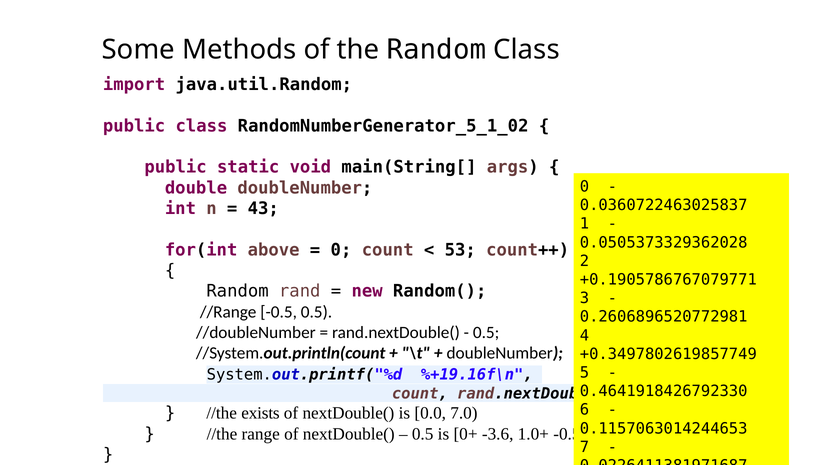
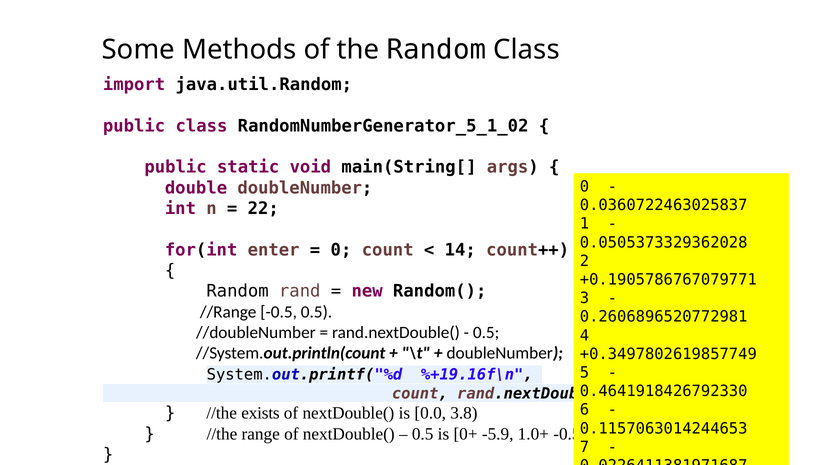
43: 43 -> 22 (263, 208)
above: above -> enter (274, 250)
53: 53 -> 14 (460, 250)
7.0: 7.0 -> 3.8 (464, 413)
-3.6: -3.6 -> -5.9 (498, 434)
